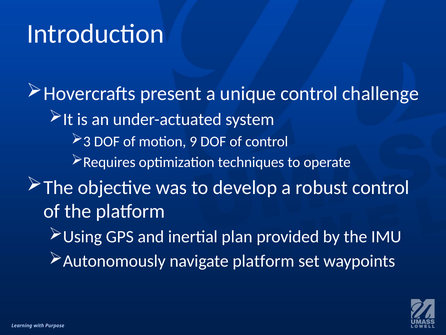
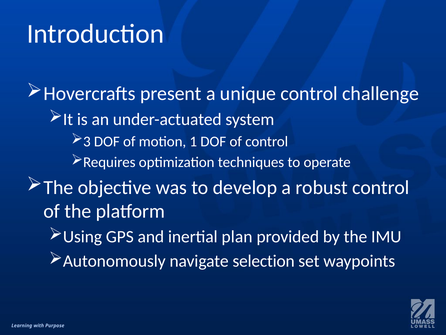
9: 9 -> 1 (193, 141)
navigate platform: platform -> selection (264, 261)
